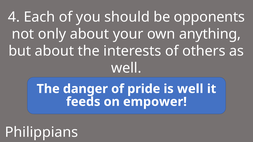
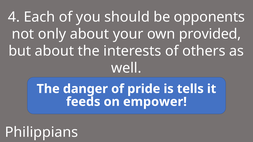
anything: anything -> provided (210, 34)
is well: well -> tells (190, 89)
